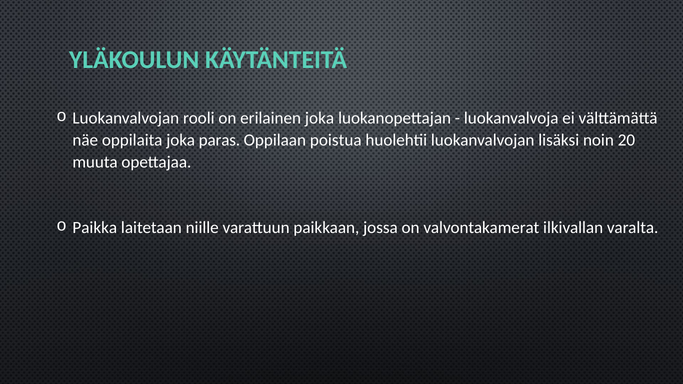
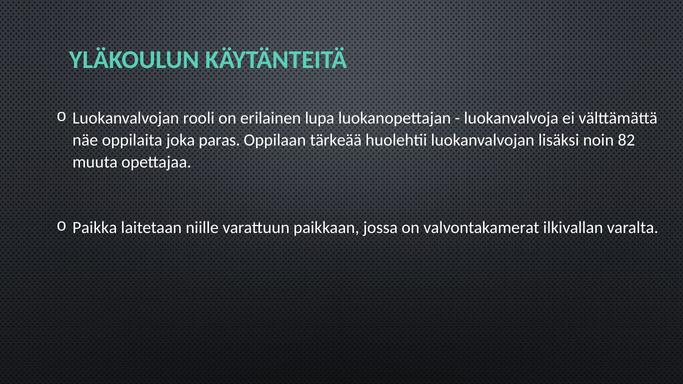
erilainen joka: joka -> lupa (320, 118)
poistua: poistua -> tärkeää (336, 140)
20: 20 -> 82 (626, 140)
